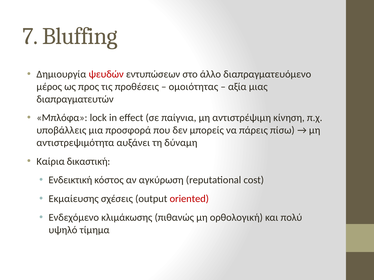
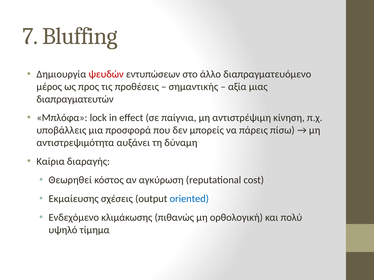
ομοιότητας: ομοιότητας -> σημαντικής (193, 87)
δικαστική: δικαστική -> διαραγής (88, 162)
Ενδεικτική: Ενδεικτική -> Θεωρηθεί (70, 180)
oriented colour: red -> blue (189, 199)
